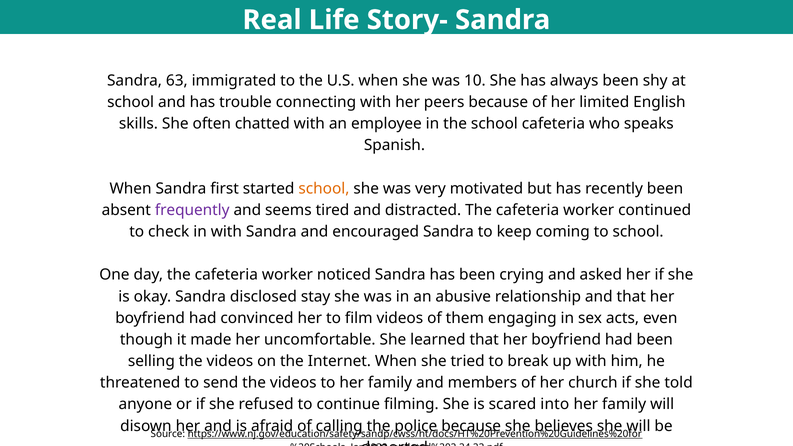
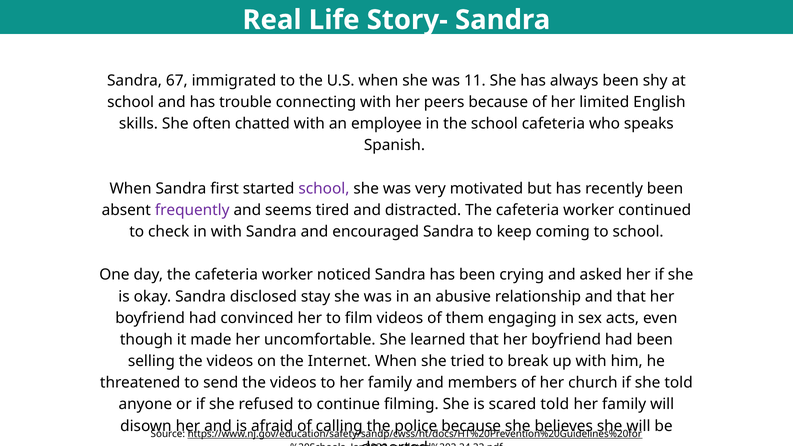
63: 63 -> 67 (177, 81)
10: 10 -> 11 (475, 81)
school colour: orange -> purple (324, 189)
scared into: into -> told (555, 404)
